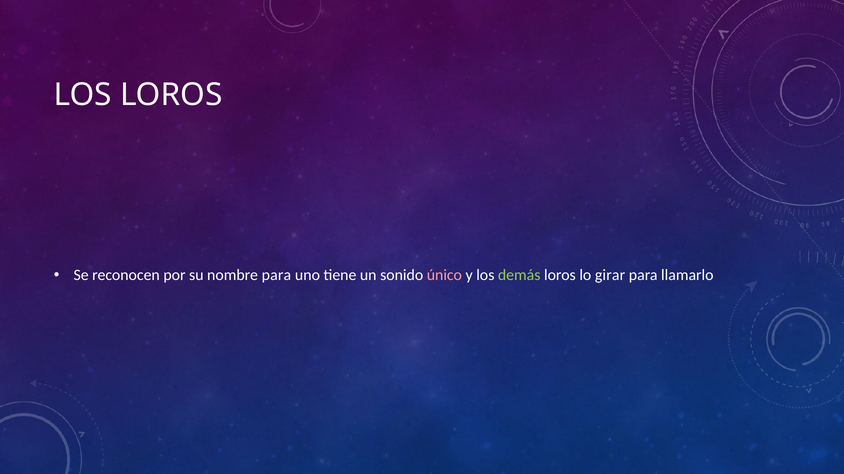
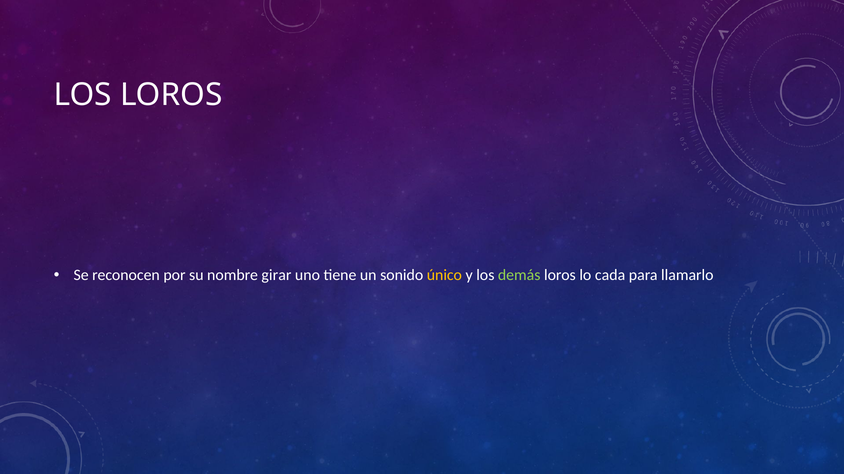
nombre para: para -> girar (276, 276)
único colour: pink -> yellow (444, 276)
girar: girar -> cada (610, 276)
